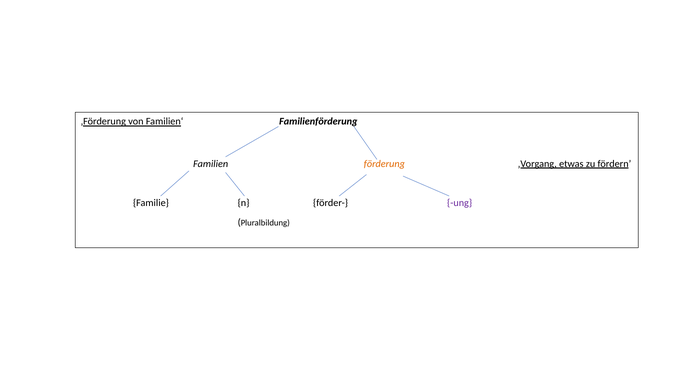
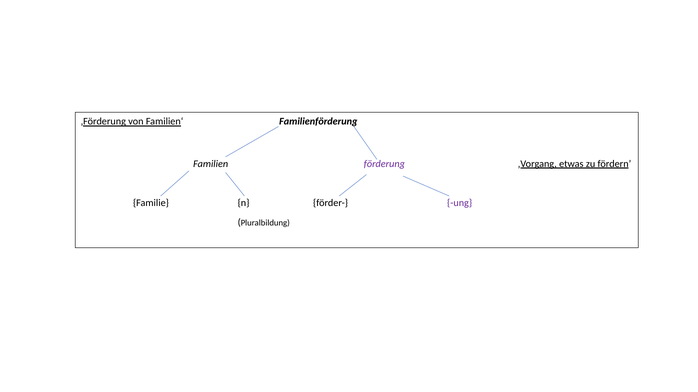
förderung colour: orange -> purple (384, 164)
